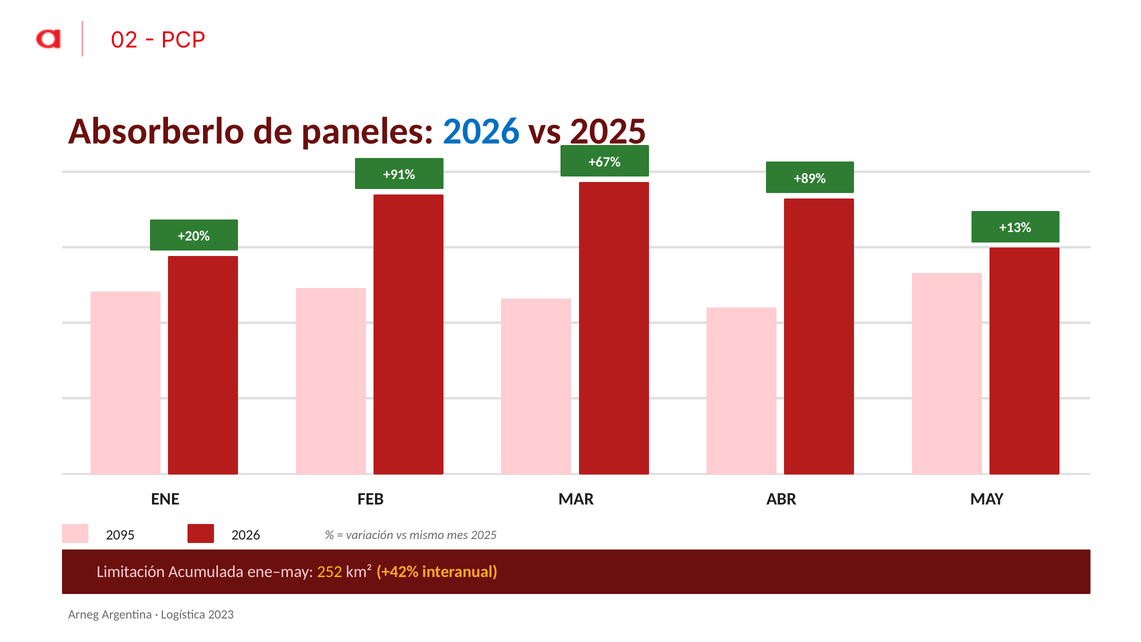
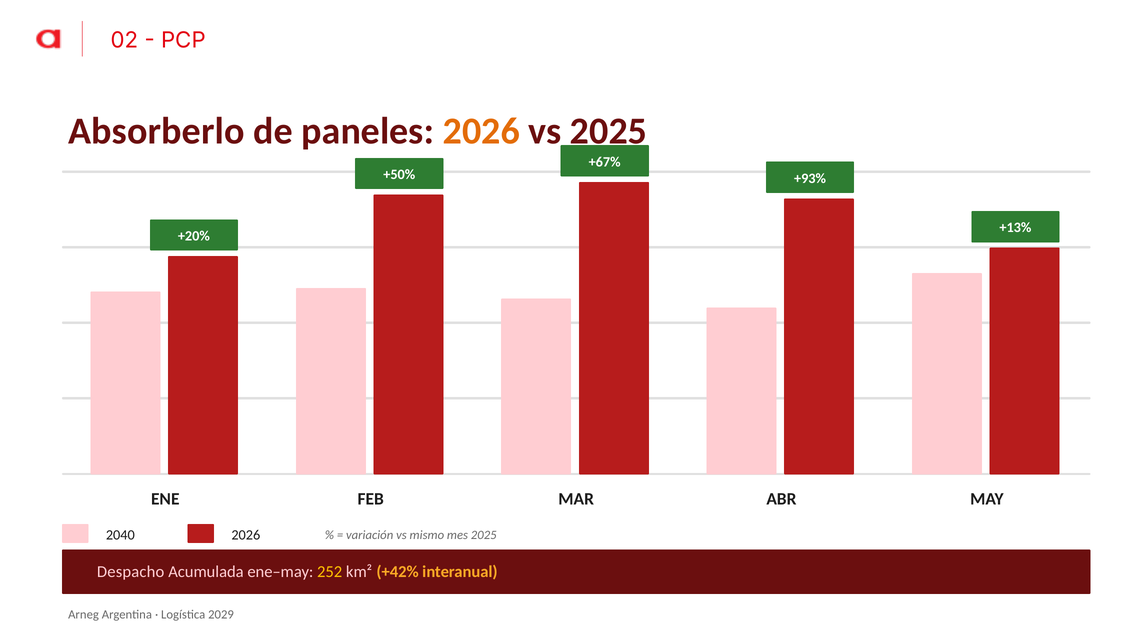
2026 colour: blue -> orange (481, 131)
+91%: +91% -> +50% (399, 174)
+89%: +89% -> +93% (810, 178)
2095: 2095 -> 2040 (120, 535)
Limitación: Limitación -> Despacho (131, 572)
2023: 2023 -> 2029 (221, 614)
